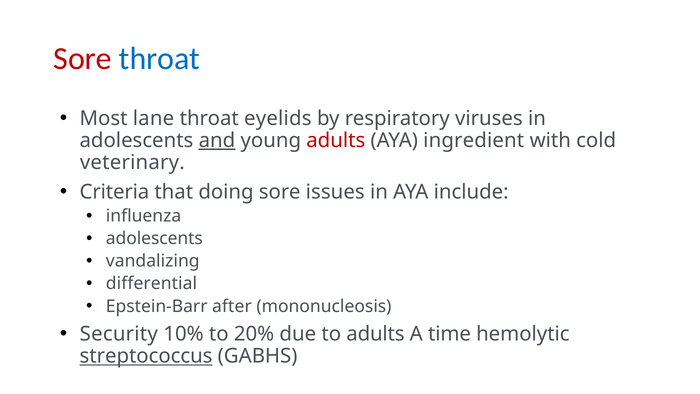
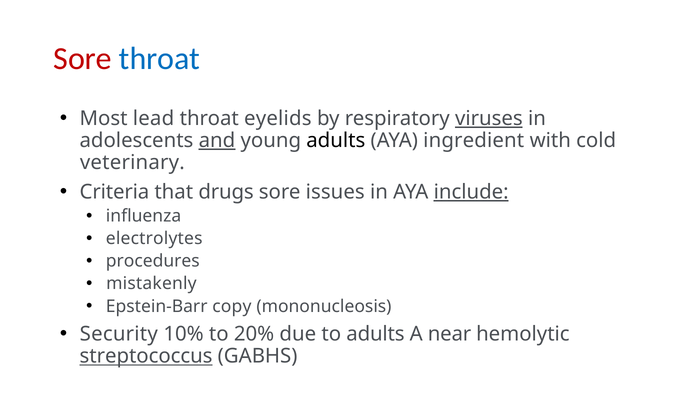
lane: lane -> lead (153, 118)
viruses underline: none -> present (489, 118)
adults colour: red -> black (336, 140)
doing: doing -> drugs (226, 192)
include underline: none -> present (471, 192)
adolescents: adolescents -> electrolytes (154, 238)
vandalizing: vandalizing -> procedures (153, 261)
differential: differential -> mistakenly (151, 284)
after: after -> copy (232, 306)
time: time -> near (450, 334)
